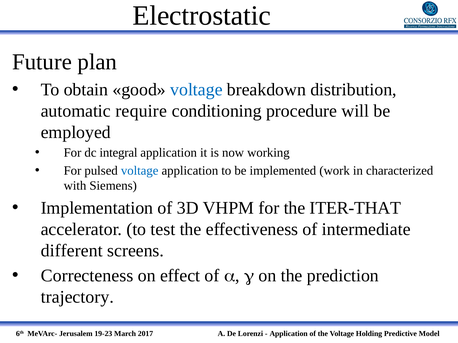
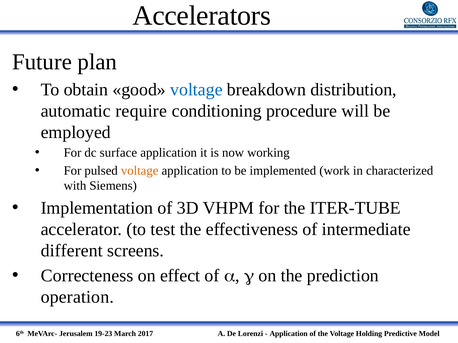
Electrostatic: Electrostatic -> Accelerators (202, 15)
integral: integral -> surface (118, 153)
voltage colour: blue -> orange (140, 171)
ITER-THAT: ITER-THAT -> ITER-TUBE (355, 208)
trajectory: trajectory -> operation (77, 297)
